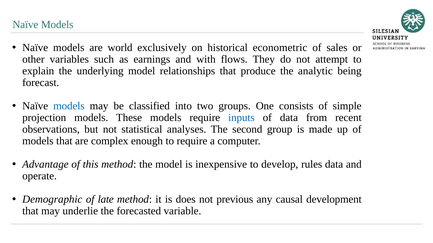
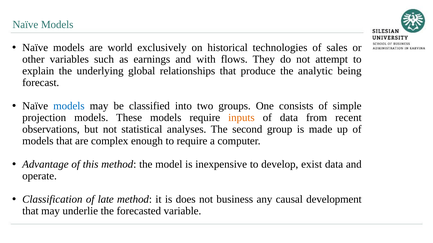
econometric: econometric -> technologies (280, 48)
underlying model: model -> global (142, 71)
inputs colour: blue -> orange (241, 118)
rules: rules -> exist (312, 165)
Demographic: Demographic -> Classification (52, 200)
previous: previous -> business (235, 200)
